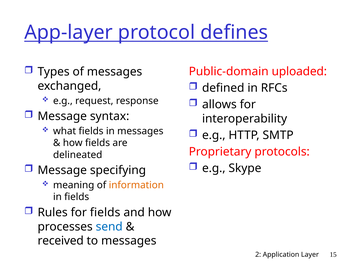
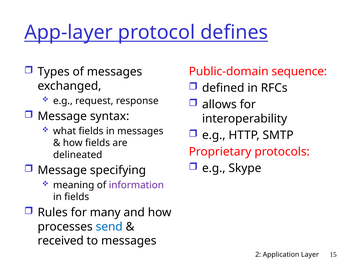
uploaded: uploaded -> sequence (299, 71)
information colour: orange -> purple (136, 185)
for fields: fields -> many (105, 213)
